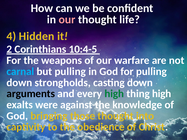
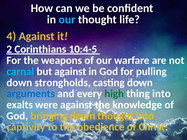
our colour: pink -> light blue (67, 20)
4 Hidden: Hidden -> Against (37, 36)
but pulling: pulling -> against (70, 72)
arguments colour: black -> blue (31, 94)
thing high: high -> into (162, 94)
bringing those: those -> down (83, 116)
